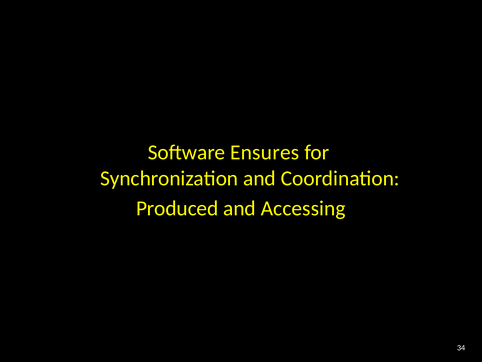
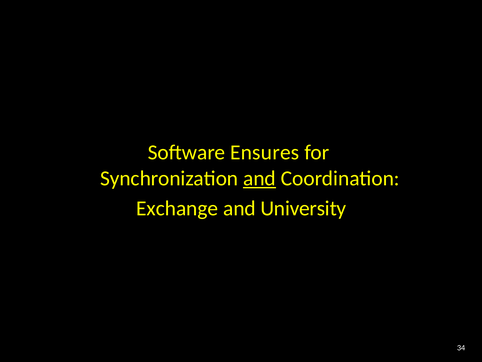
and underline: none -> present (259, 178)
Produced: Produced -> Exchange (177, 208)
Accessing: Accessing -> University (303, 208)
